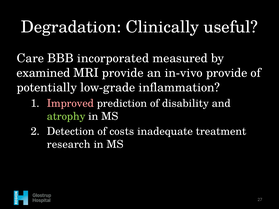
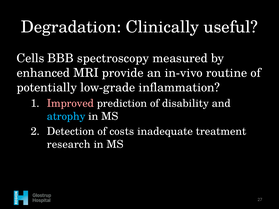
Care: Care -> Cells (30, 58)
incorporated: incorporated -> spectroscopy (113, 58)
examined: examined -> enhanced (43, 73)
in-vivo provide: provide -> routine (227, 73)
atrophy colour: light green -> light blue (66, 116)
